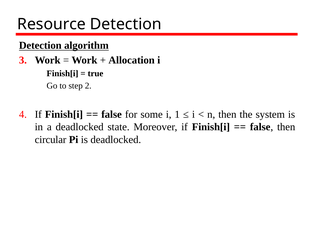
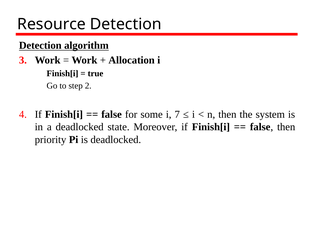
1: 1 -> 7 (177, 114)
circular: circular -> priority (51, 140)
